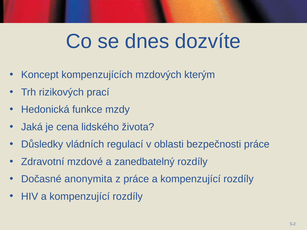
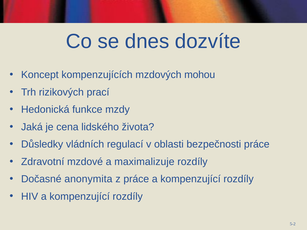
kterým: kterým -> mohou (200, 75)
zanedbatelný: zanedbatelný -> maximalizuje (144, 162)
